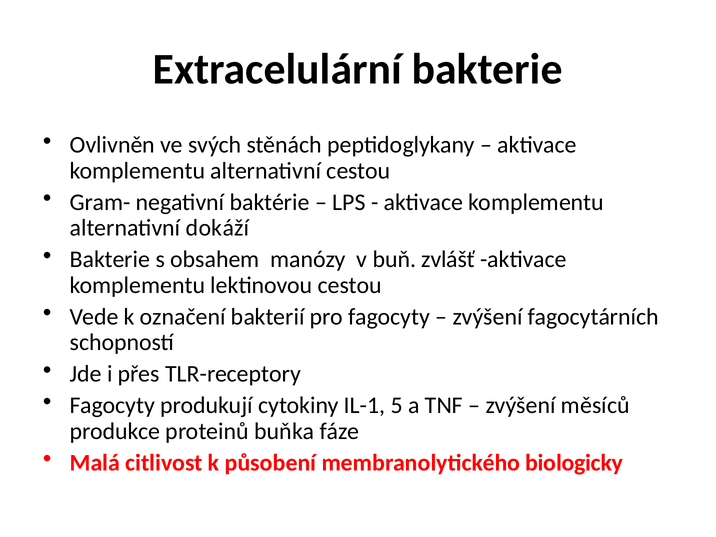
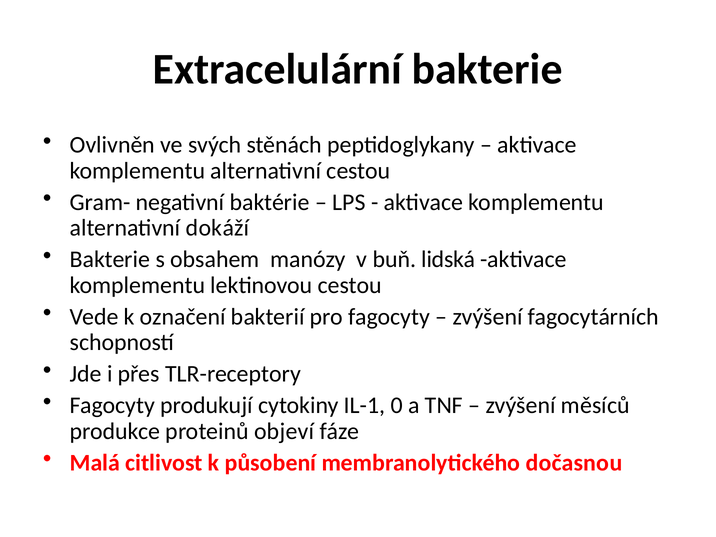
zvlášť: zvlášť -> lidská (448, 259)
5: 5 -> 0 (397, 405)
buňka: buňka -> objeví (284, 431)
biologicky: biologicky -> dočasnou (574, 463)
